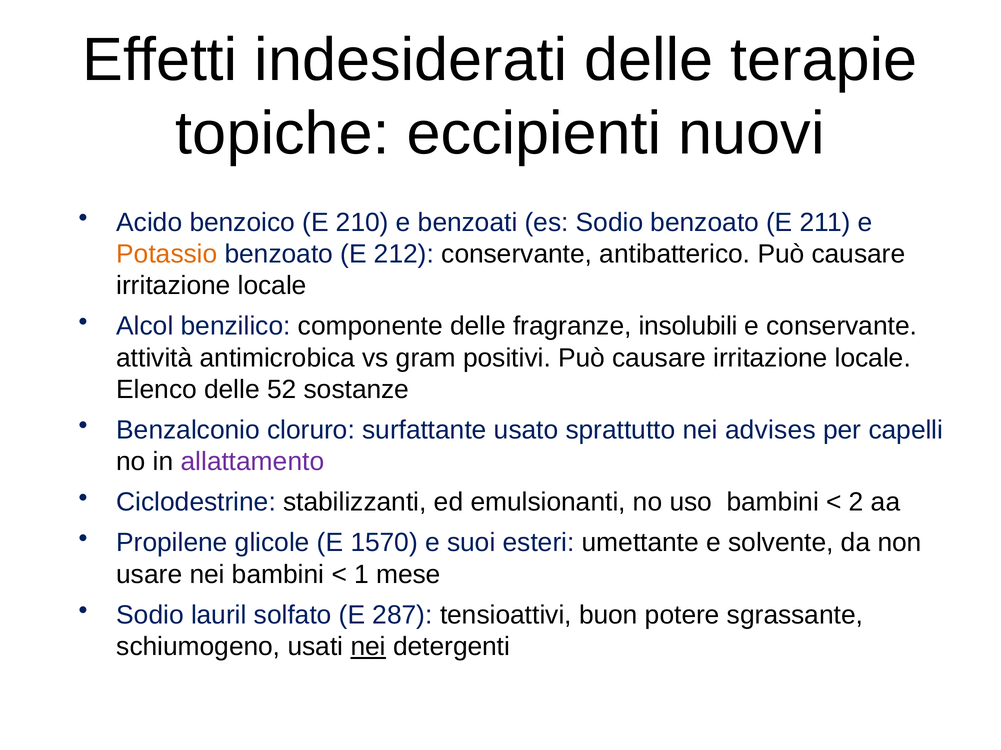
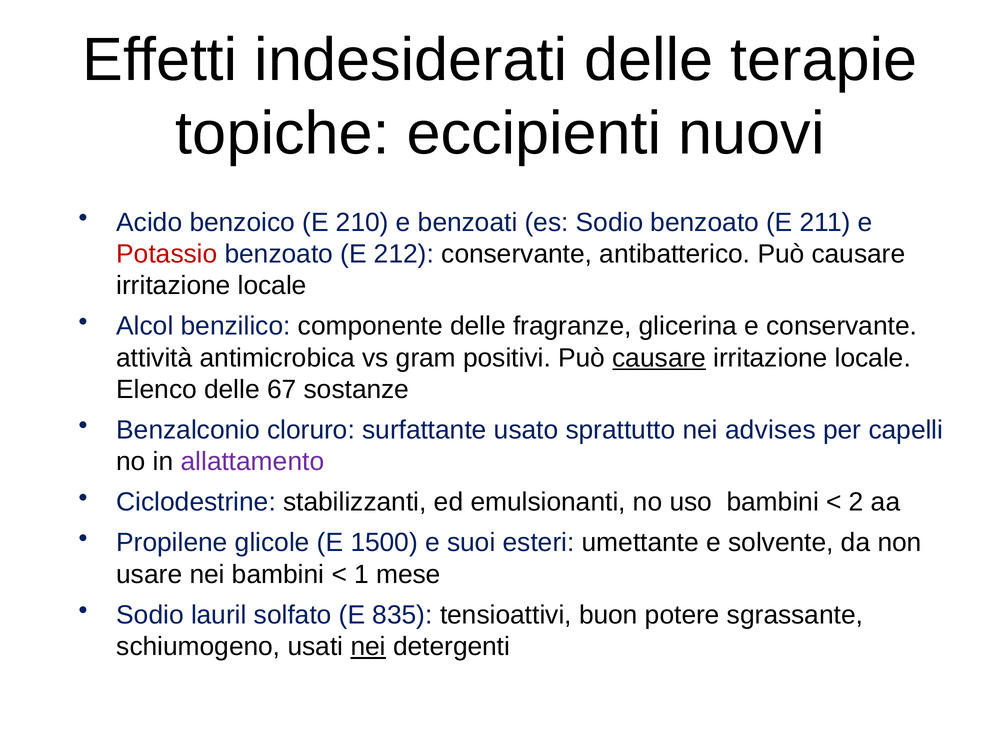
Potassio colour: orange -> red (167, 254)
insolubili: insolubili -> glicerina (688, 327)
causare underline: none -> present (659, 358)
52: 52 -> 67 (282, 390)
1570: 1570 -> 1500 (384, 543)
287: 287 -> 835 (402, 616)
